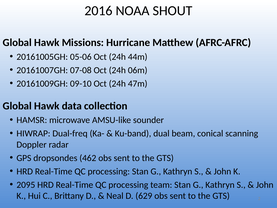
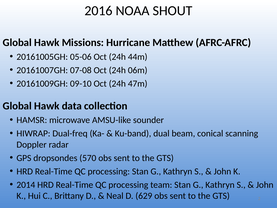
462: 462 -> 570 (88, 158)
2095: 2095 -> 2014 (26, 185)
